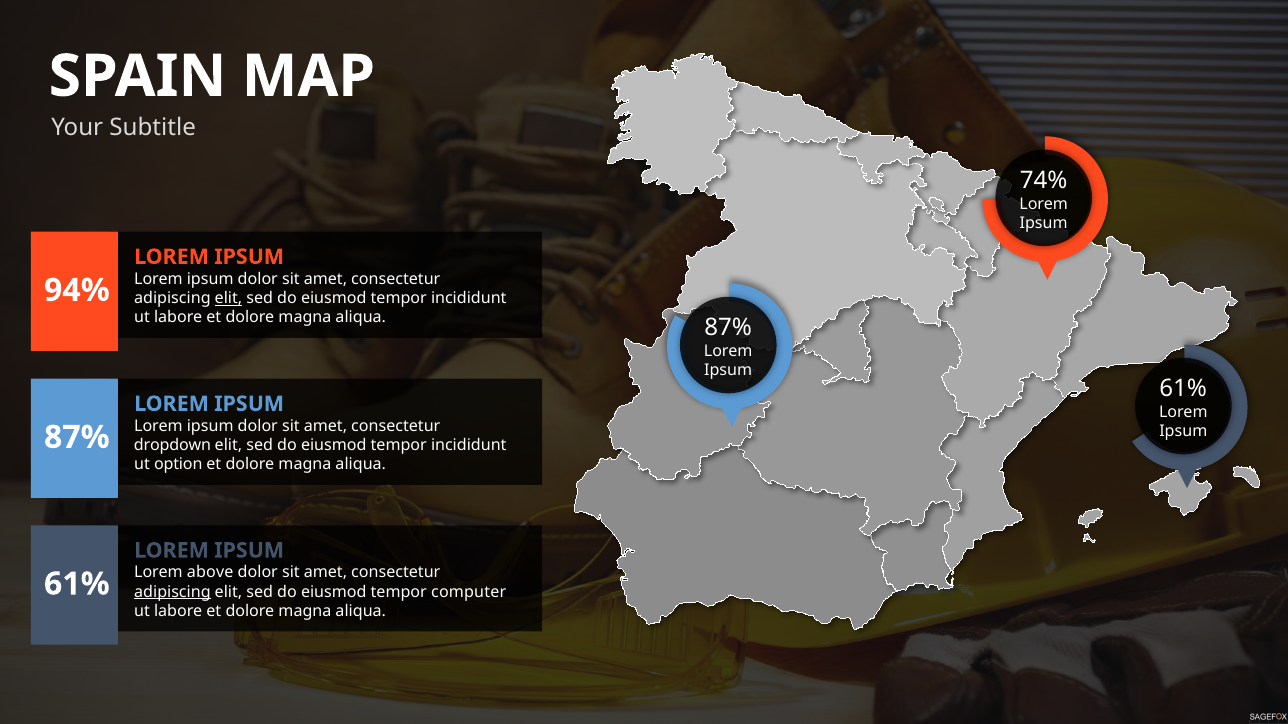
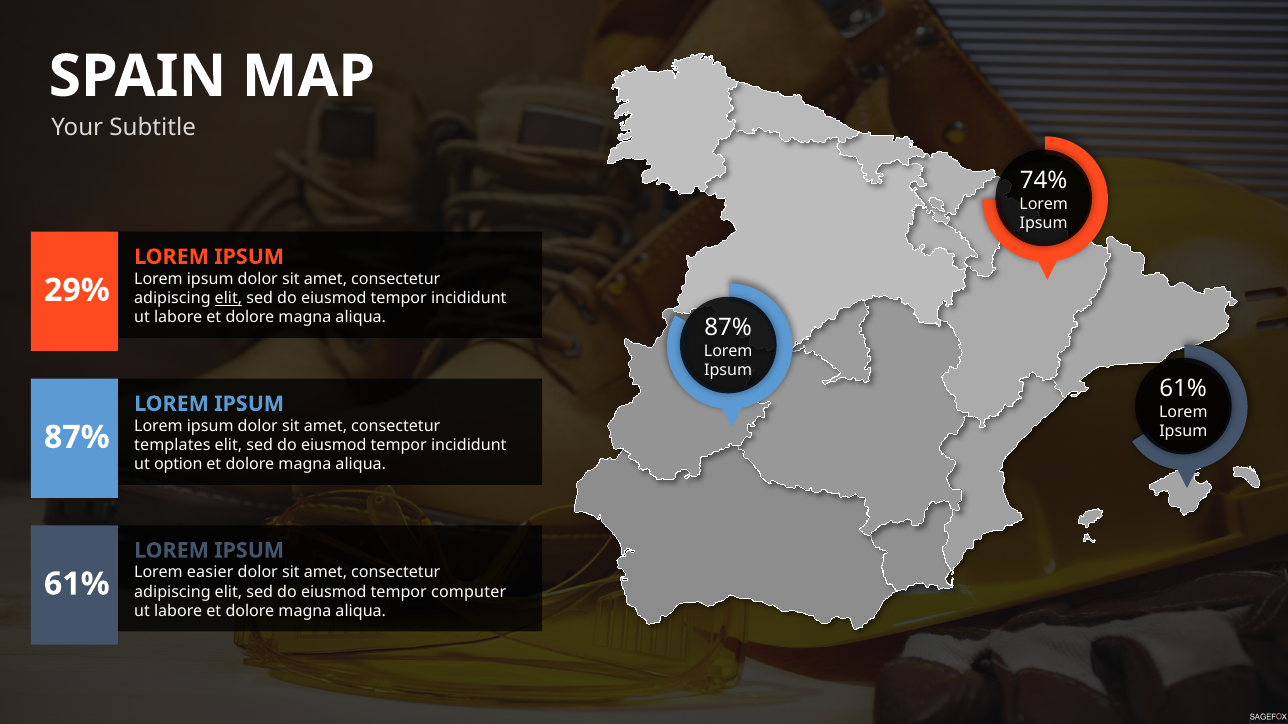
94%: 94% -> 29% (77, 290)
dropdown: dropdown -> templates (172, 446)
above: above -> easier (210, 573)
adipiscing underline: present -> none (172, 592)
